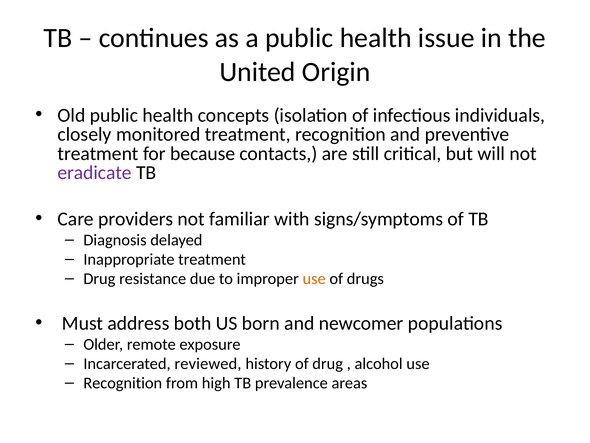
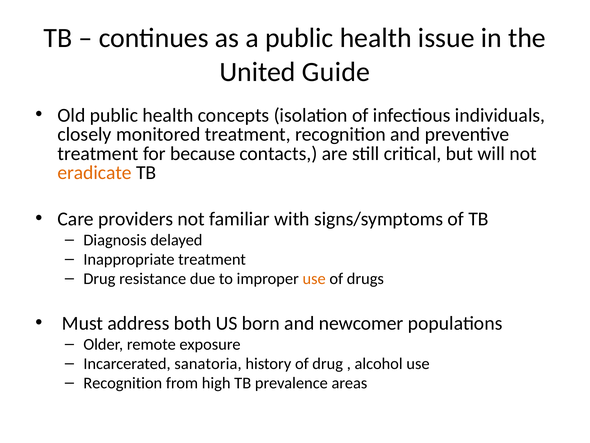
Origin: Origin -> Guide (336, 72)
eradicate colour: purple -> orange (95, 173)
reviewed: reviewed -> sanatoria (208, 363)
